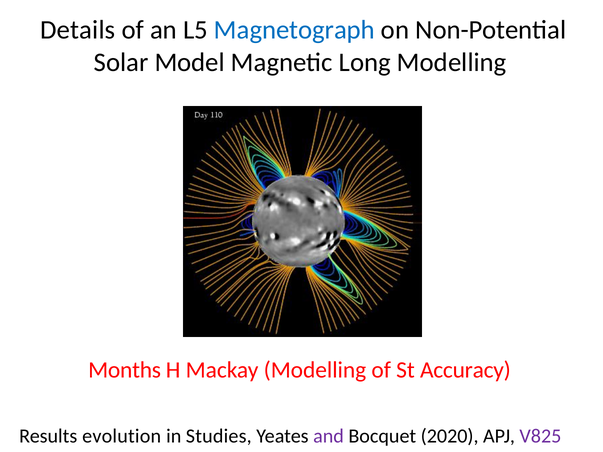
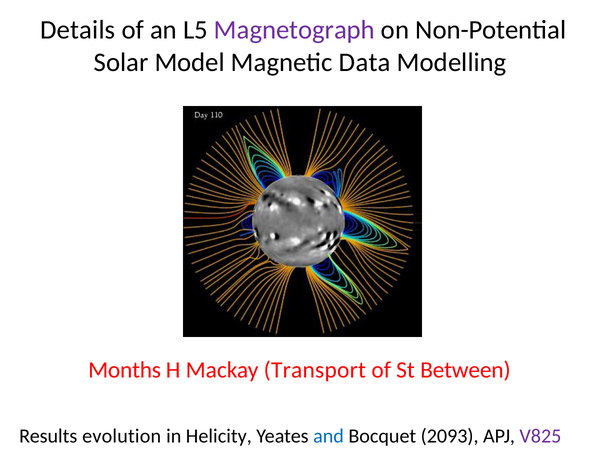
Magnetograph colour: blue -> purple (294, 30)
Long: Long -> Data (365, 62)
Mackay Modelling: Modelling -> Transport (315, 370)
Accuracy: Accuracy -> Between (465, 370)
Studies: Studies -> Helicity (219, 436)
and colour: purple -> blue (329, 436)
2020: 2020 -> 2093 (450, 436)
